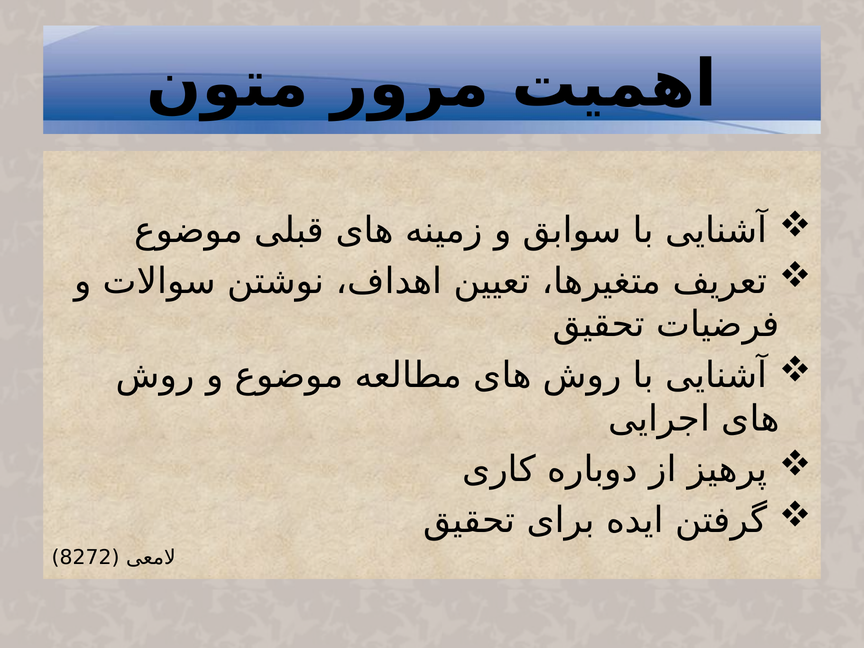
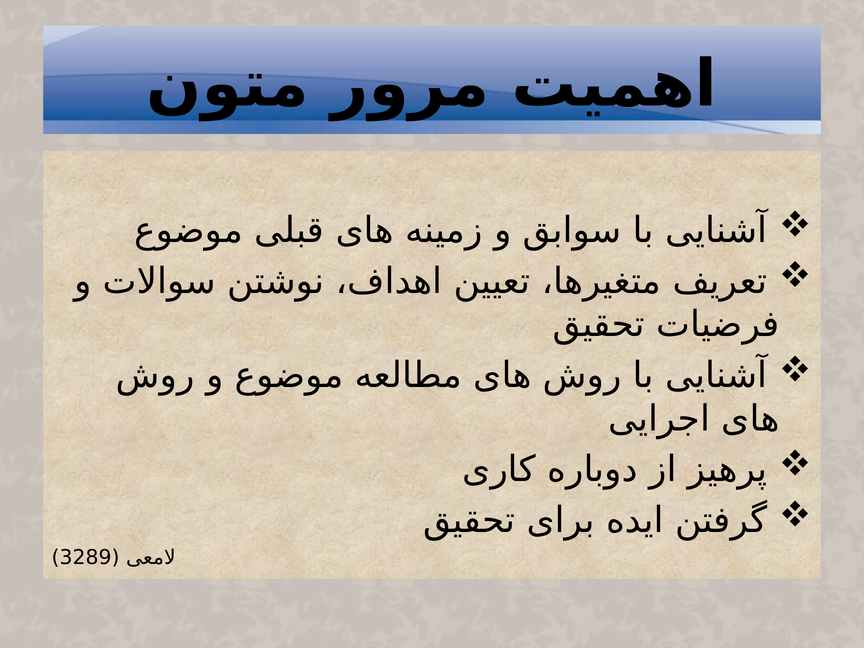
8272: 8272 -> 3289 (86, 558)
